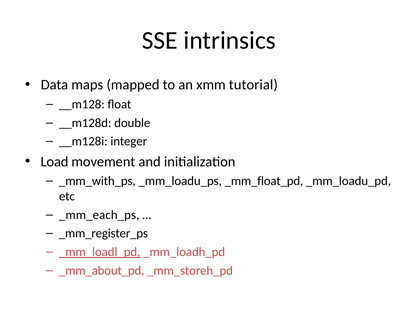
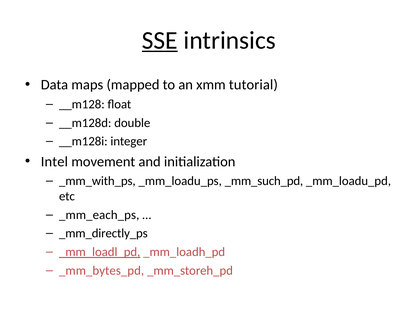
SSE underline: none -> present (160, 40)
Load: Load -> Intel (54, 162)
_mm_float_pd: _mm_float_pd -> _mm_such_pd (264, 181)
_mm_register_ps: _mm_register_ps -> _mm_directly_ps (103, 234)
_mm_about_pd: _mm_about_pd -> _mm_bytes_pd (102, 271)
